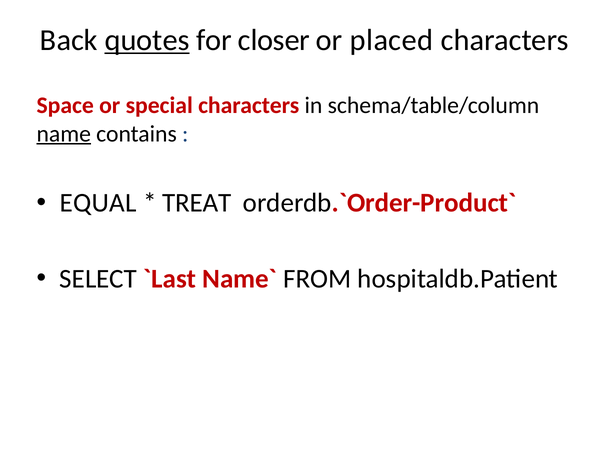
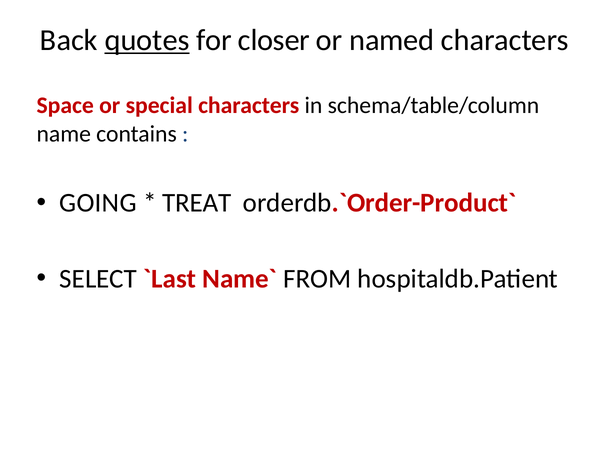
placed: placed -> named (392, 40)
name underline: present -> none (64, 134)
EQUAL: EQUAL -> GOING (98, 203)
